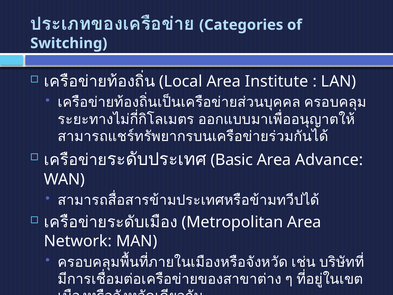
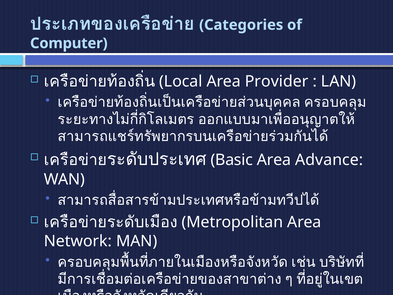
Switching: Switching -> Computer (69, 43)
Institute: Institute -> Provider (277, 81)
